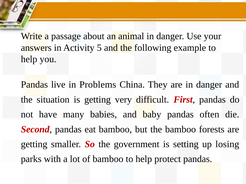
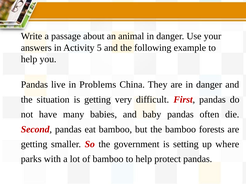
losing: losing -> where (227, 145)
